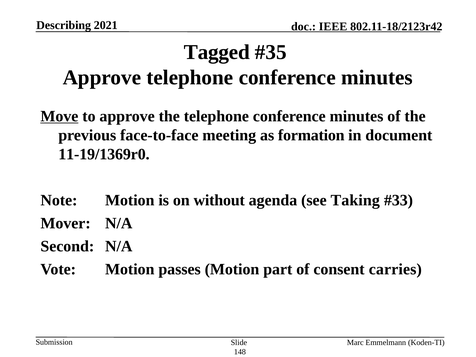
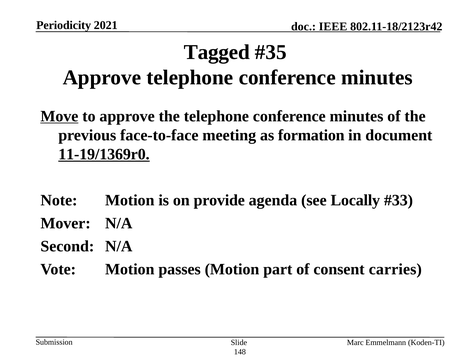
Describing: Describing -> Periodicity (64, 25)
11-19/1369r0 underline: none -> present (104, 154)
without: without -> provide (219, 200)
Taking: Taking -> Locally (355, 200)
